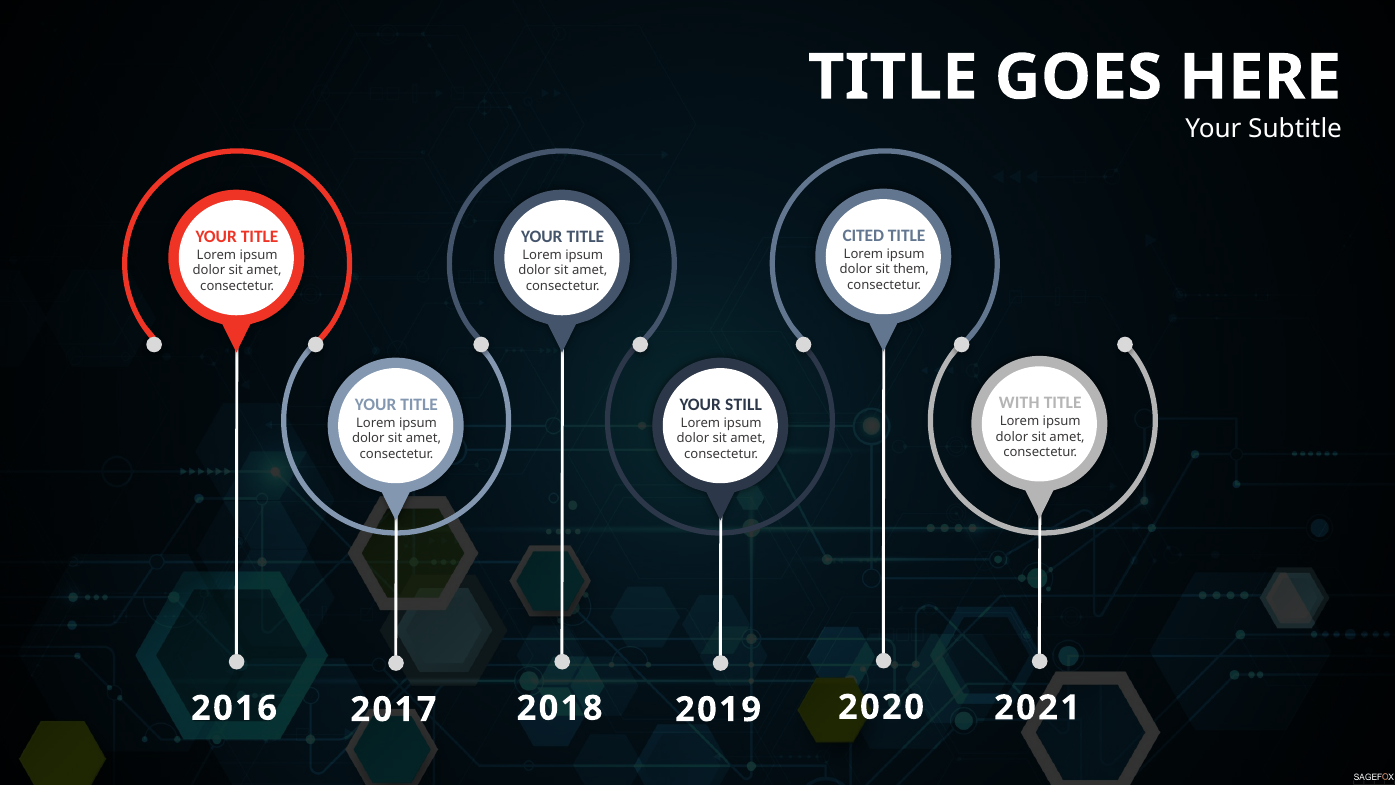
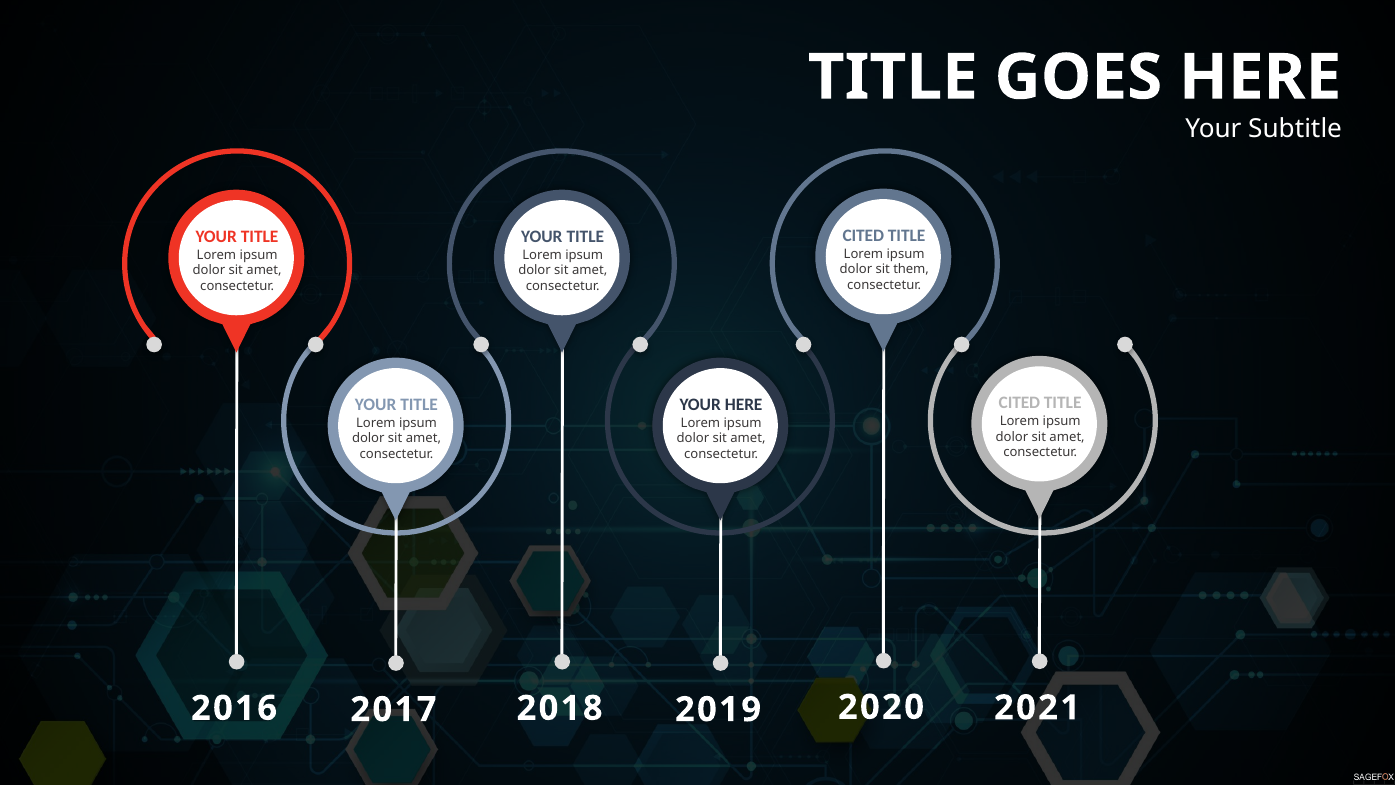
WITH: WITH -> CITED (1019, 403)
YOUR STILL: STILL -> HERE (744, 405)
